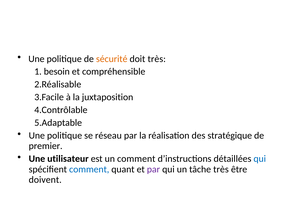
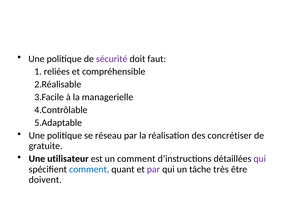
sécurité colour: orange -> purple (112, 59)
doit très: très -> faut (157, 59)
besoin: besoin -> reliées (57, 72)
juxtaposition: juxtaposition -> managerielle (108, 97)
stratégique: stratégique -> concrétiser (230, 136)
premier: premier -> gratuite (46, 146)
qui colour: blue -> purple (260, 159)
